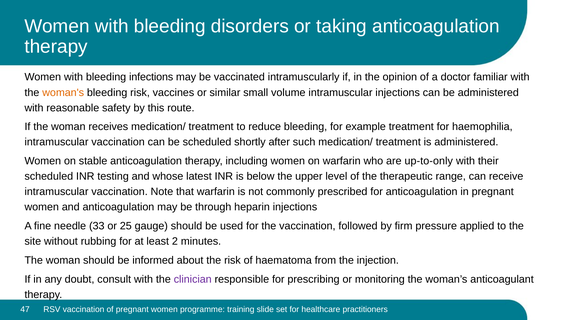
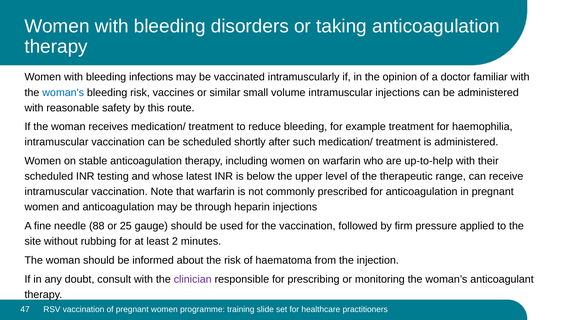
woman's colour: orange -> blue (63, 93)
up-to-only: up-to-only -> up-to-help (429, 161)
33: 33 -> 88 (97, 226)
